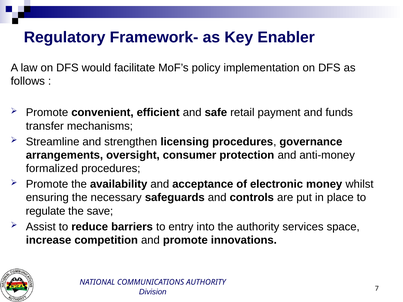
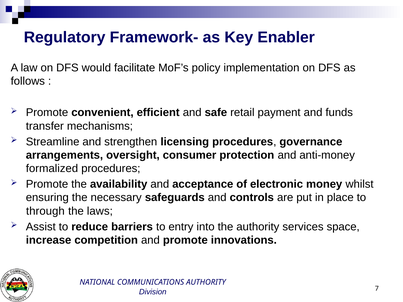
regulate: regulate -> through (45, 211)
save: save -> laws (100, 211)
